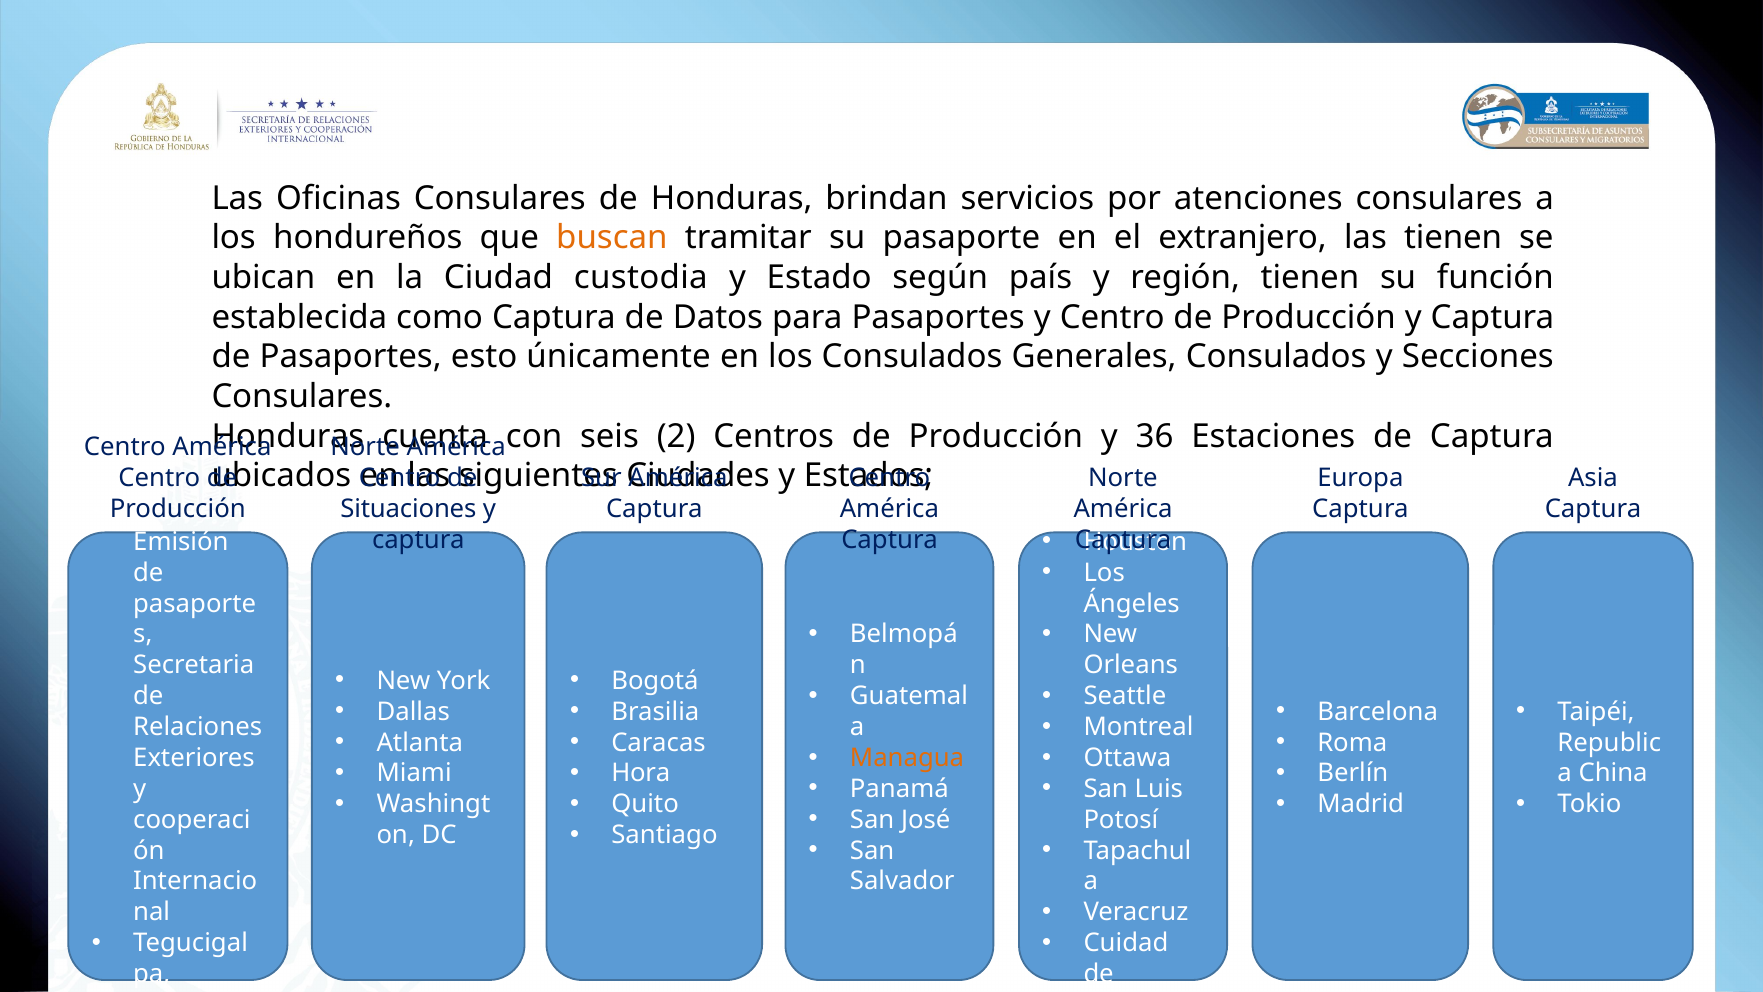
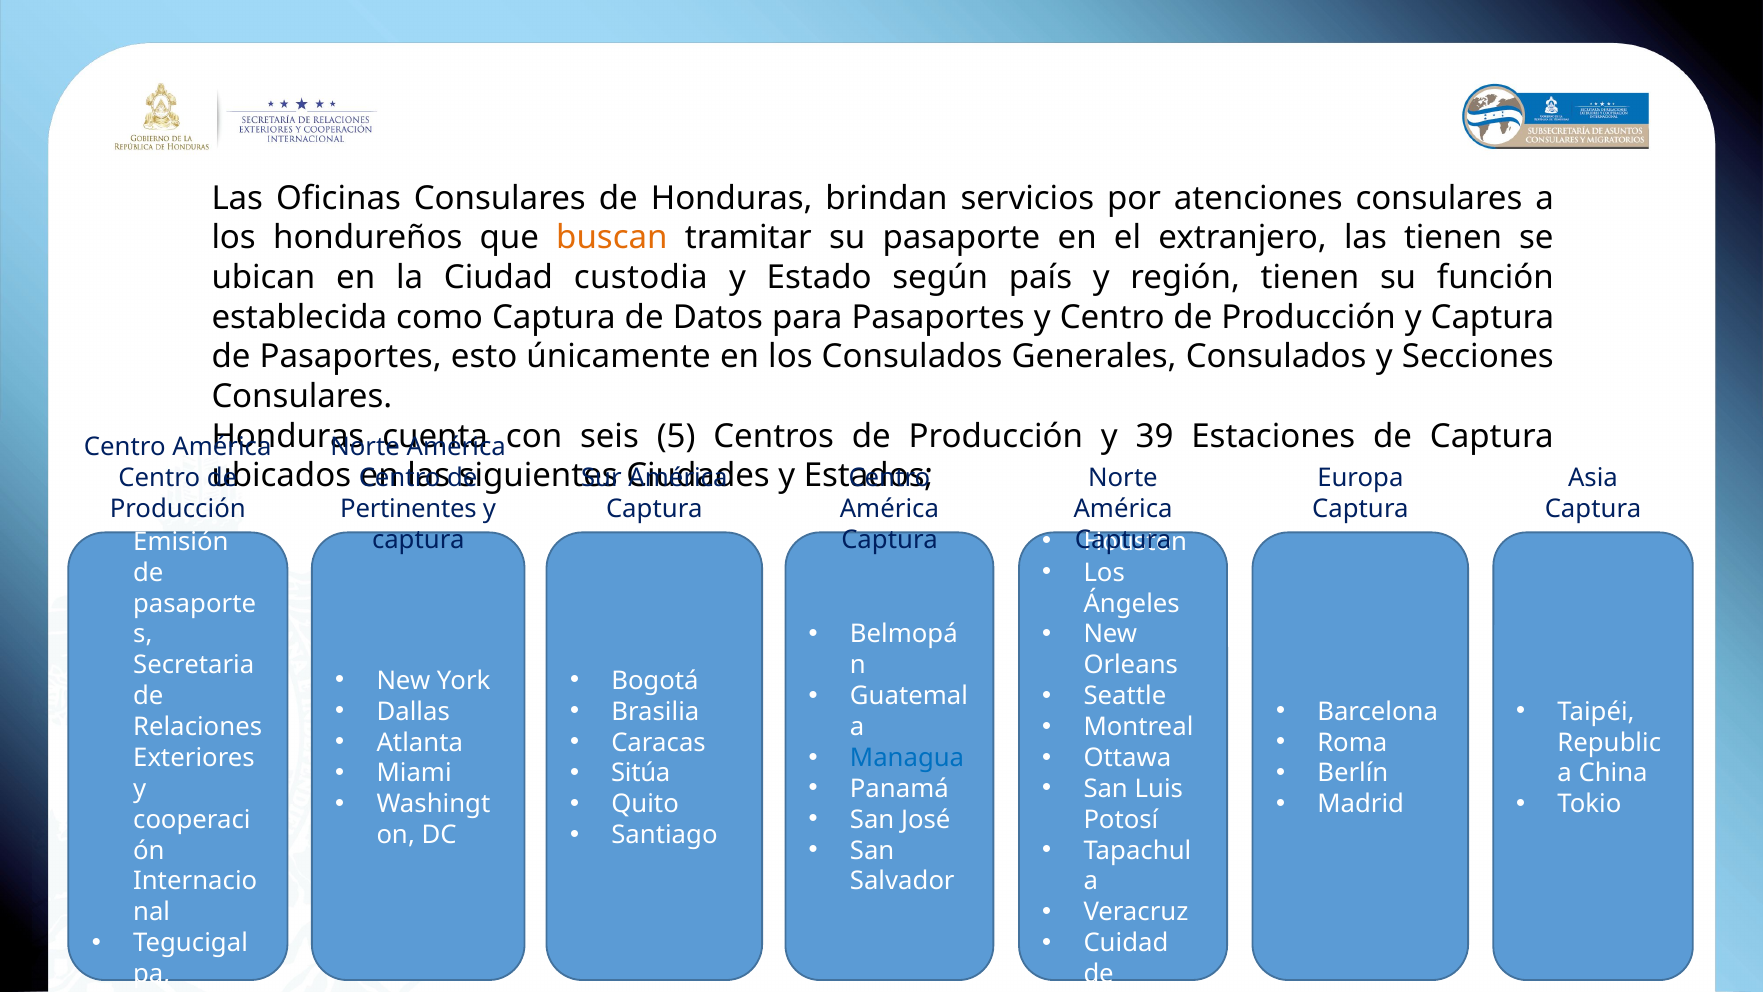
2: 2 -> 5 (676, 436)
36: 36 -> 39 (1155, 436)
Situaciones: Situaciones -> Pertinentes (408, 509)
Managua colour: orange -> blue (907, 758)
Hora: Hora -> Sitúa (641, 773)
